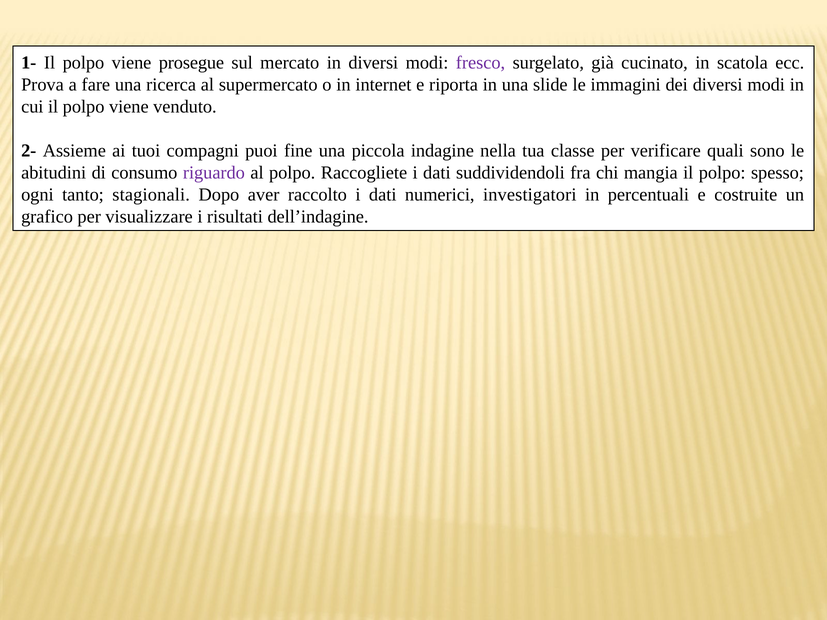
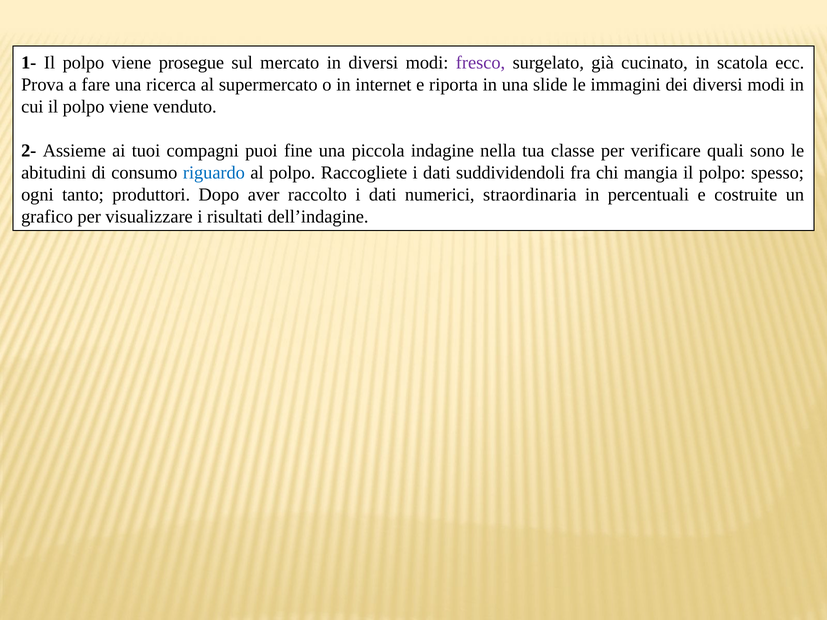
riguardo colour: purple -> blue (214, 173)
stagionali: stagionali -> produttori (151, 195)
investigatori: investigatori -> straordinaria (530, 195)
